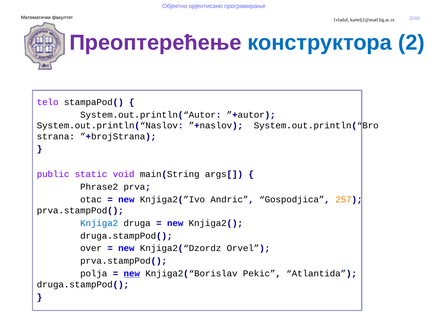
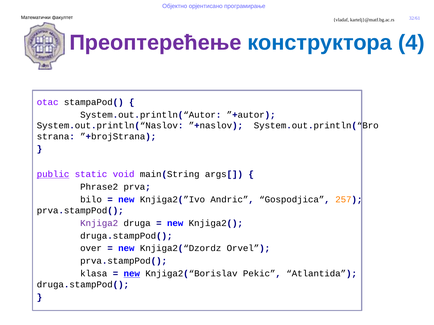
2: 2 -> 4 (411, 43)
telo: telo -> otac (48, 102)
public underline: none -> present (53, 175)
otac: otac -> bilo (91, 200)
Knjiga2 colour: blue -> purple (99, 223)
polja: polja -> klasa (94, 274)
